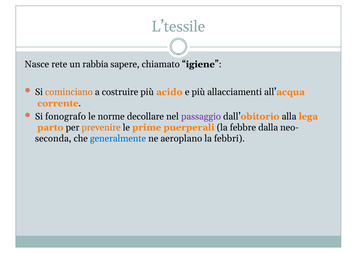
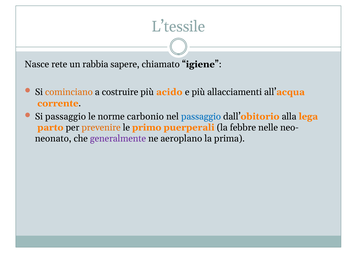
Si fonografo: fonografo -> passaggio (66, 116)
decollare: decollare -> carbonio (145, 116)
passaggio colour: purple -> blue (201, 116)
prime: prime -> primo (147, 127)
dalla: dalla -> nelle (268, 127)
seconda: seconda -> neonato (53, 138)
generalmente colour: blue -> purple (118, 138)
febbri: febbri -> prima (229, 138)
